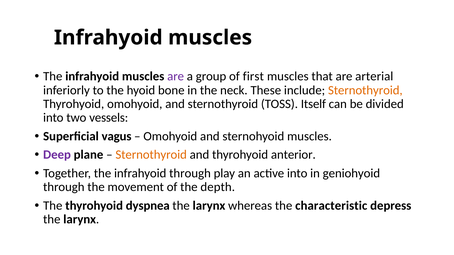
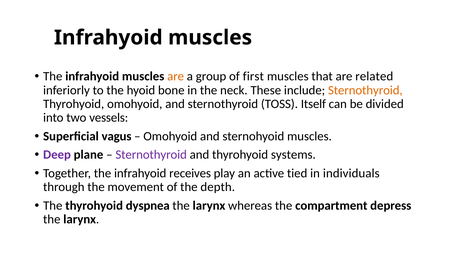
are colour: purple -> orange (176, 77)
arterial: arterial -> related (374, 77)
Sternothyroid colour: orange -> purple (151, 155)
anterior: anterior -> systems (293, 155)
infrahyoid through: through -> receives (190, 174)
active into: into -> tied (297, 174)
geniohyoid: geniohyoid -> individuals (351, 174)
characteristic: characteristic -> compartment (331, 206)
